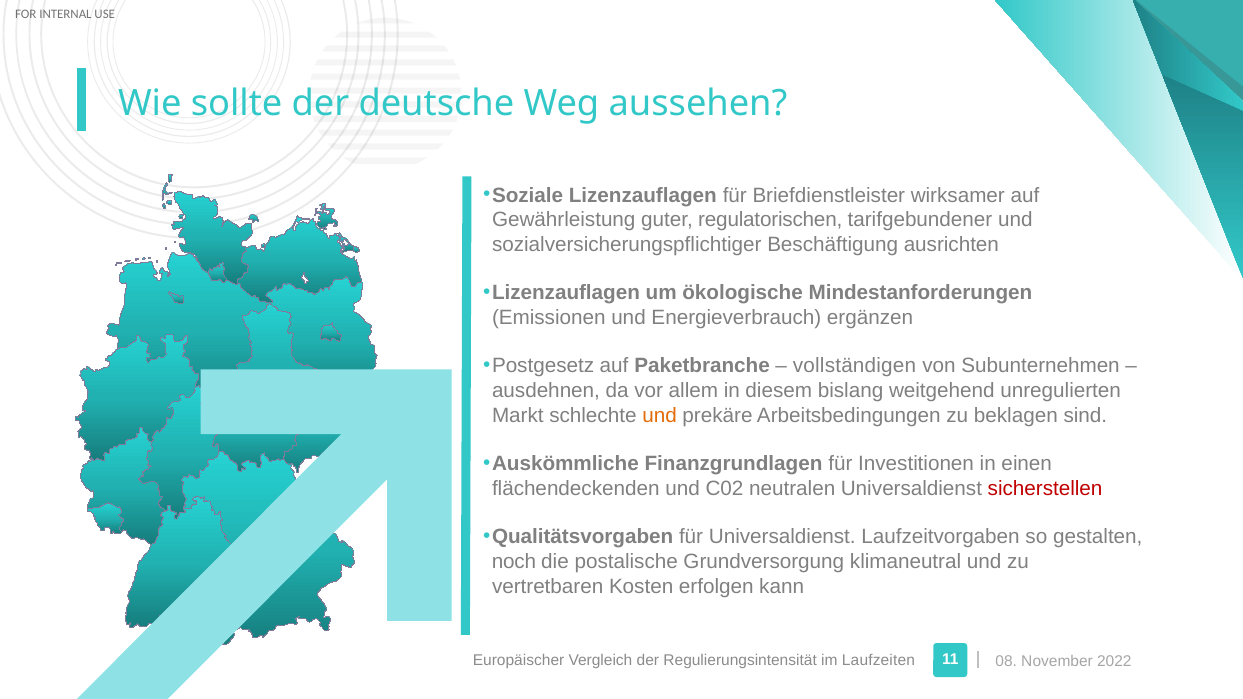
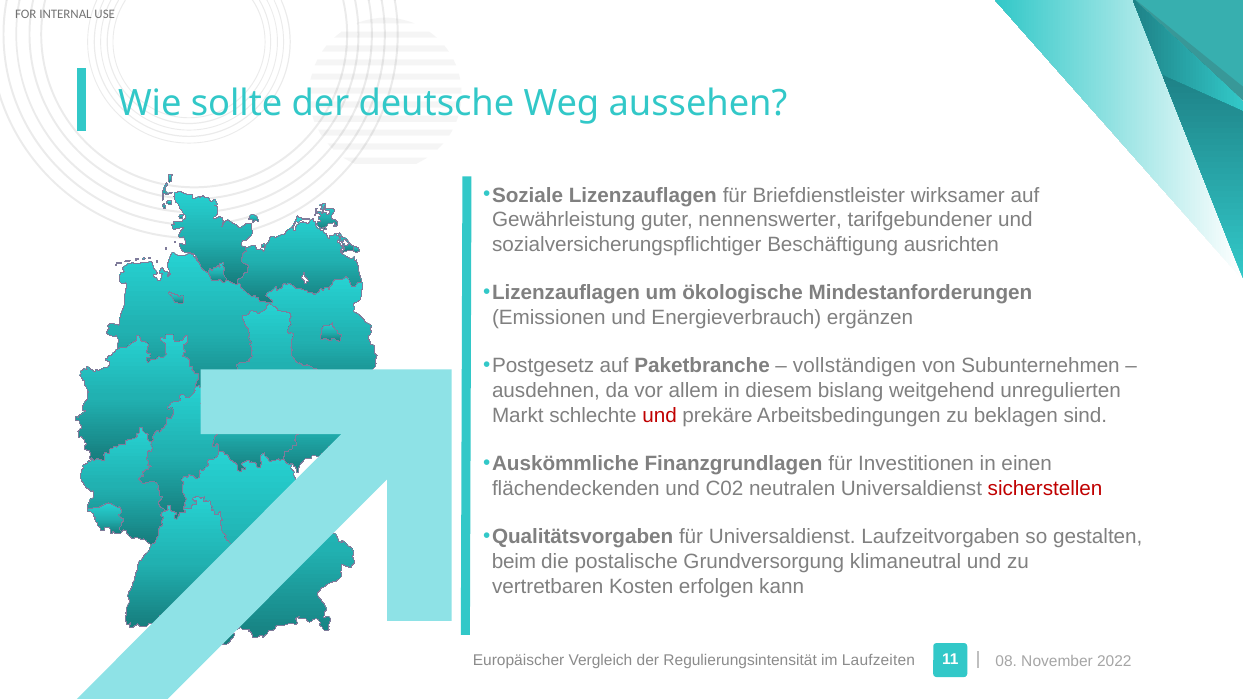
regulatorischen: regulatorischen -> nennenswerter (770, 220)
und colour: orange -> red (660, 416)
noch: noch -> beim (514, 562)
